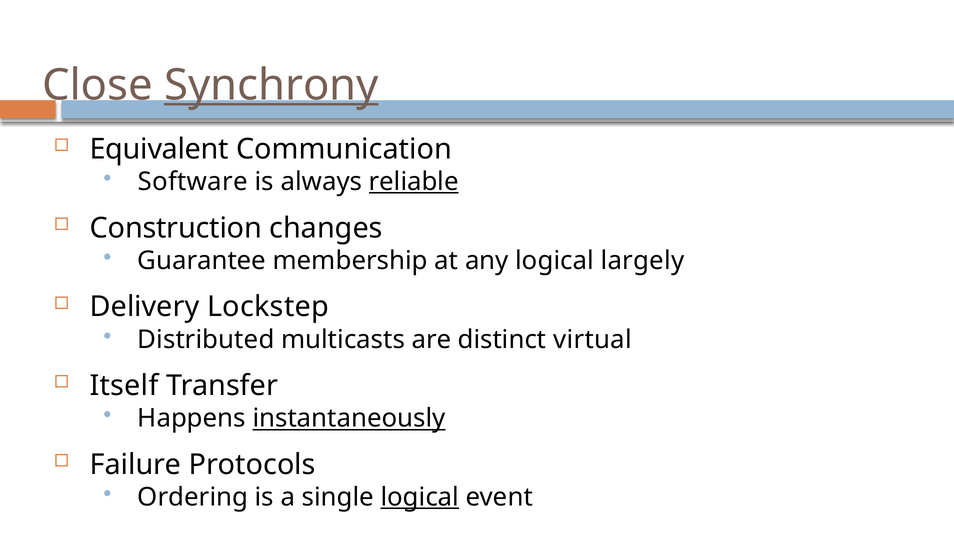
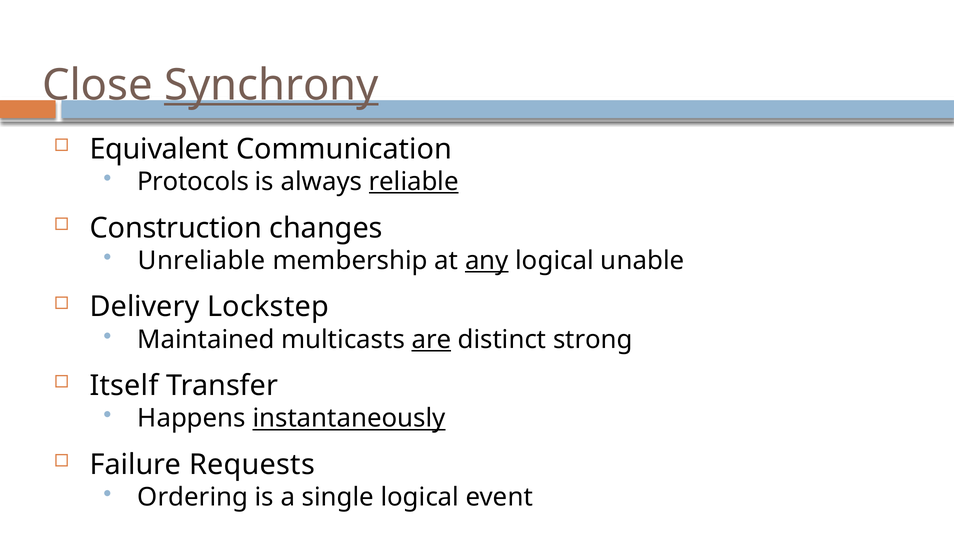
Software: Software -> Protocols (193, 182)
Guarantee: Guarantee -> Unreliable (202, 260)
any underline: none -> present (487, 260)
largely: largely -> unable (642, 260)
Distributed: Distributed -> Maintained (206, 339)
are underline: none -> present (431, 339)
virtual: virtual -> strong (593, 339)
Protocols: Protocols -> Requests (252, 464)
logical underline: present -> none (420, 497)
